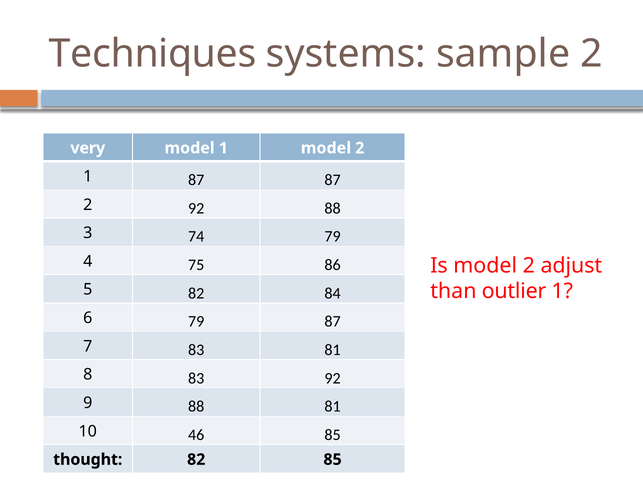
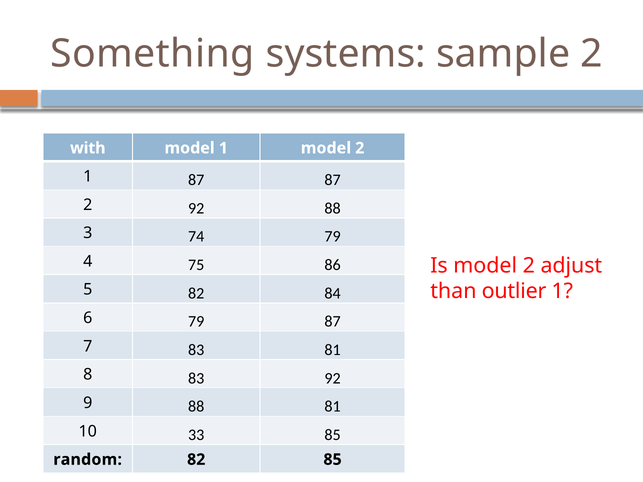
Techniques: Techniques -> Something (152, 54)
very: very -> with (88, 148)
46: 46 -> 33 (196, 435)
thought: thought -> random (88, 460)
